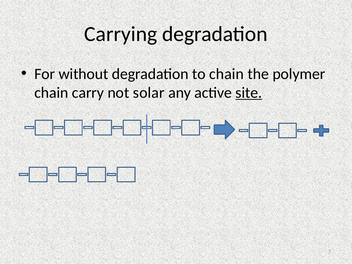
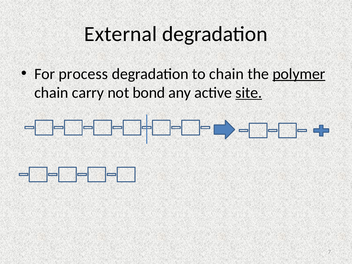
Carrying: Carrying -> External (121, 34)
without: without -> process (83, 74)
polymer underline: none -> present (299, 74)
solar: solar -> bond (149, 93)
